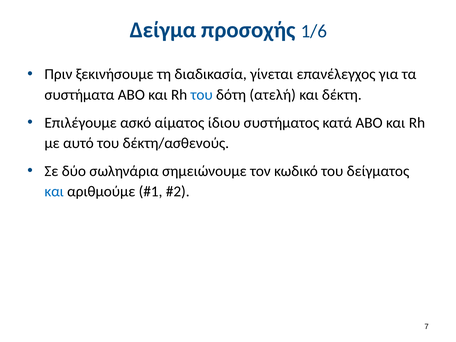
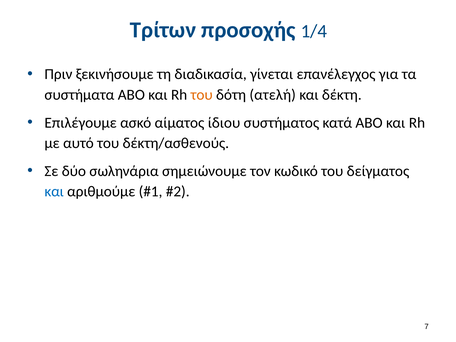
Δείγμα: Δείγμα -> Τρίτων (163, 30)
1/6: 1/6 -> 1/4 (314, 31)
του colour: blue -> orange (202, 95)
